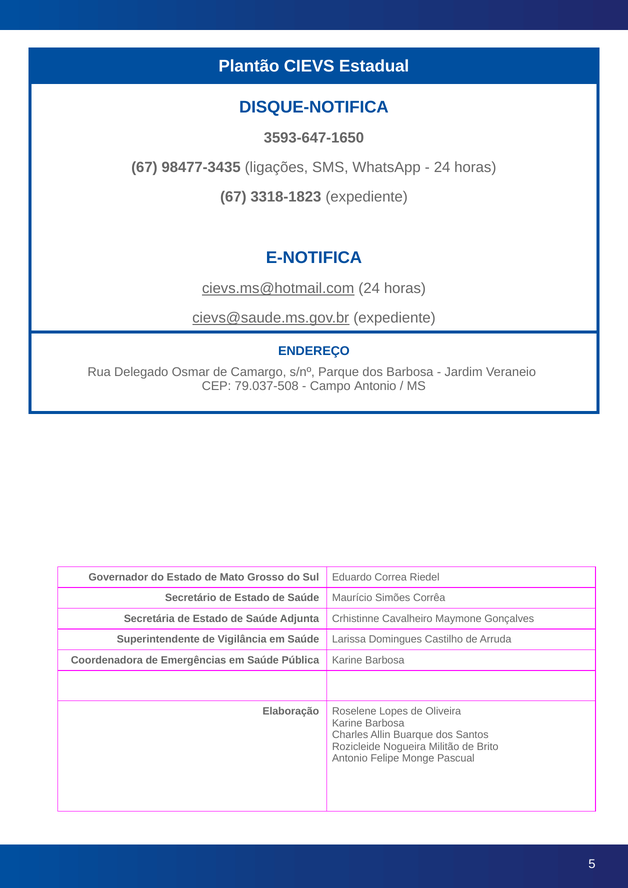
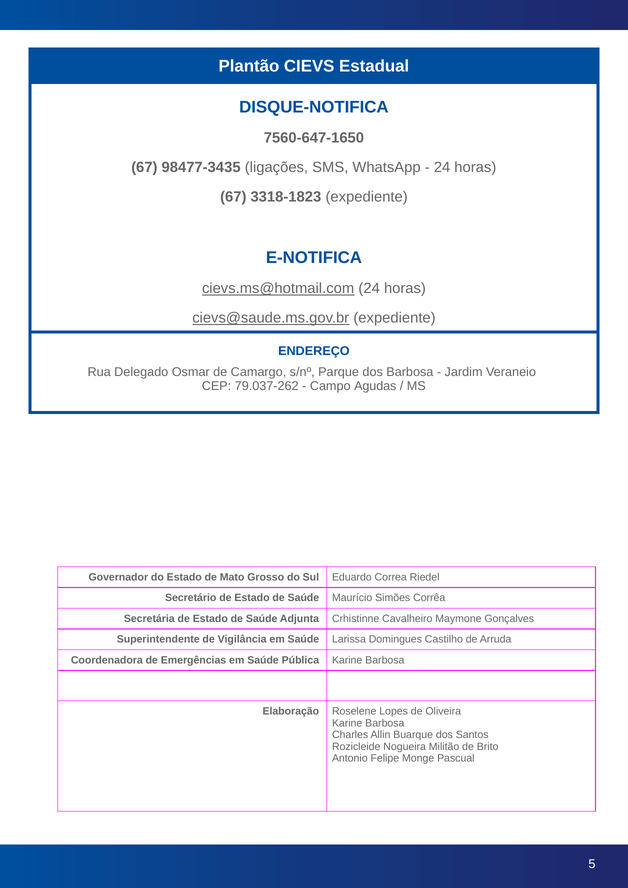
3593-647-1650: 3593-647-1650 -> 7560-647-1650 (314, 138)
79.037-508: 79.037-508 -> 79.037-262 (267, 386)
Campo Antonio: Antonio -> Agudas (375, 386)
